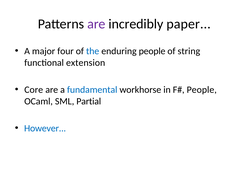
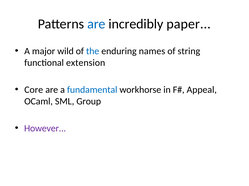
are colour: purple -> blue (96, 24)
four: four -> wild (66, 51)
enduring people: people -> names (152, 51)
People: People -> Appeal (202, 90)
Partial: Partial -> Group (89, 102)
However colour: blue -> purple (45, 129)
